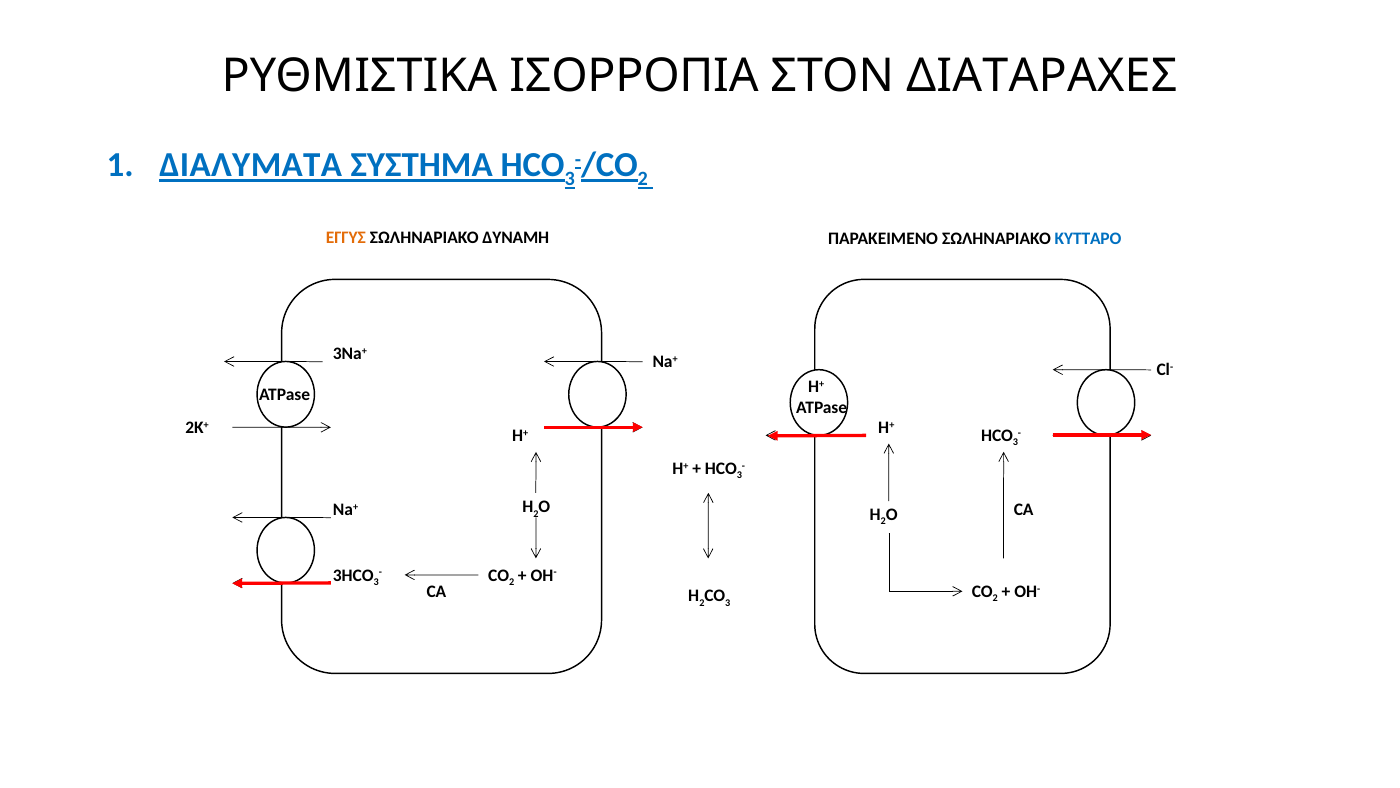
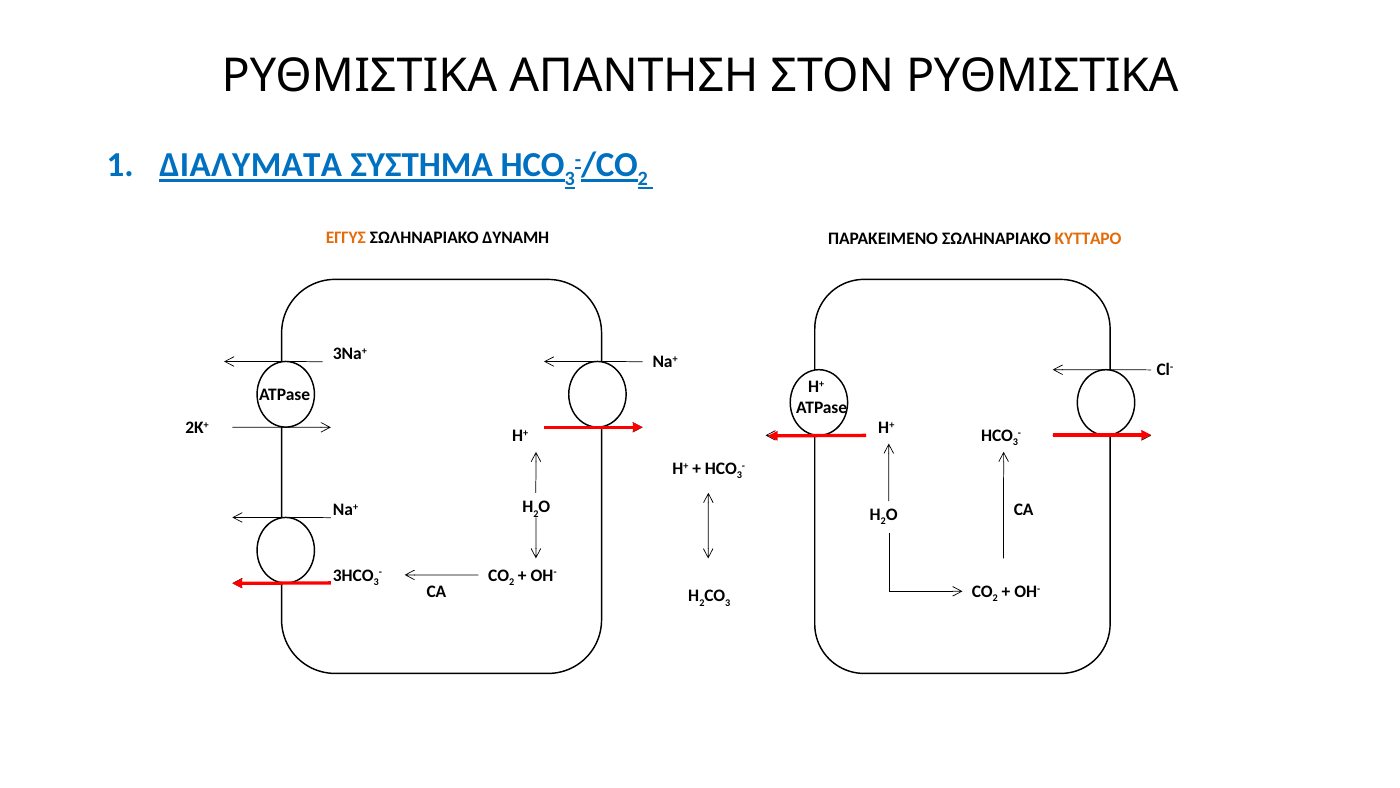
ΙΣΟΡΡΟΠΙΑ: ΙΣΟΡΡΟΠΙΑ -> ΑΠΑΝΤΗΣΗ (634, 76)
ΣΤΟΝ ΔΙΑΤΑΡΑΧΕΣ: ΔΙΑΤΑΡΑΧΕΣ -> ΡΥΘΜΙΣΤΙΚΑ (1042, 76)
ΚΥΤΤΑΡΟ colour: blue -> orange (1088, 239)
